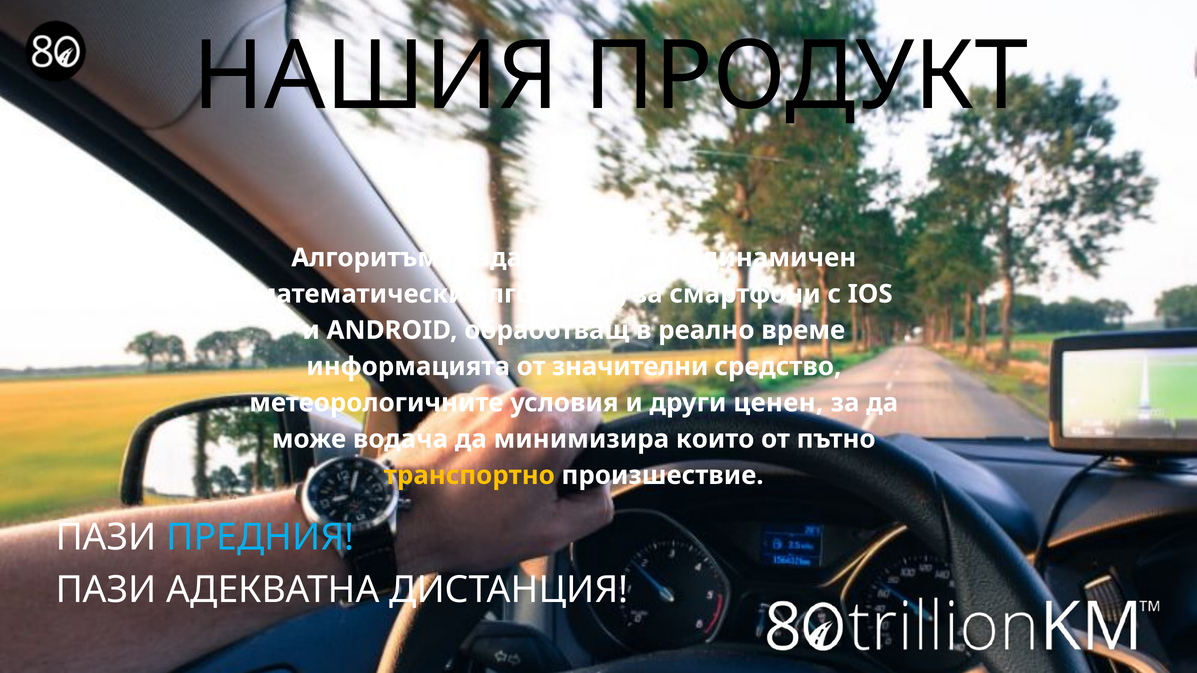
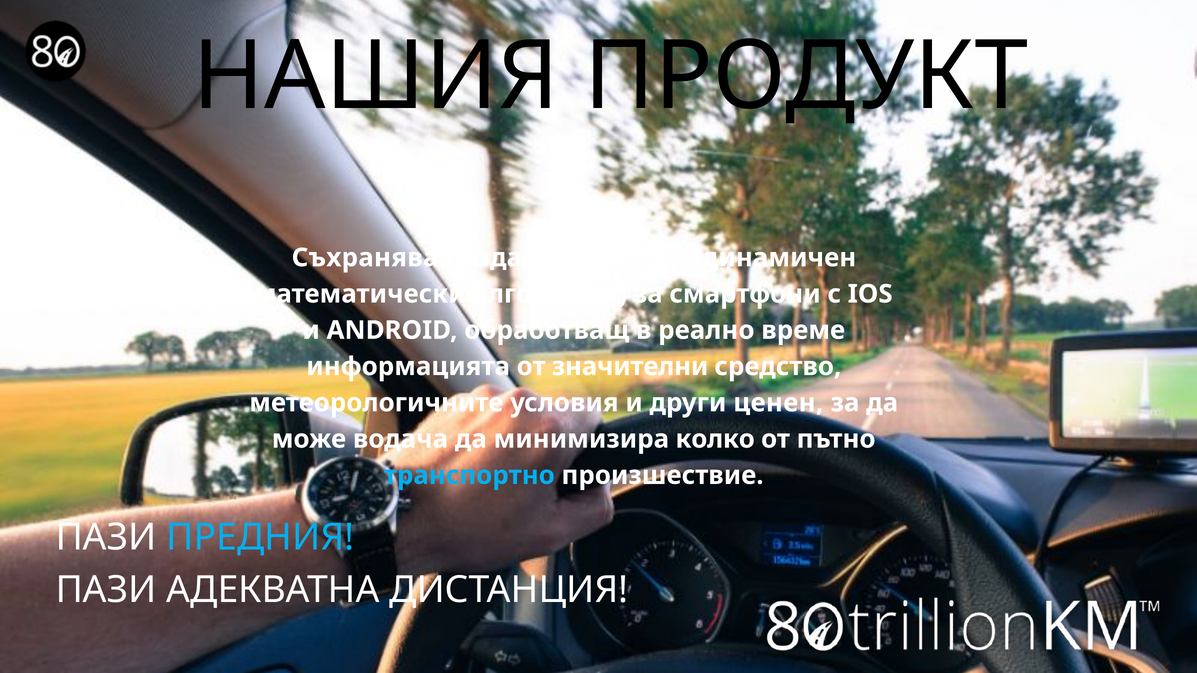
Алгоритъм: Алгоритъм -> Съхранява (365, 258)
които: които -> колко (715, 439)
транспортно colour: yellow -> light blue (469, 476)
